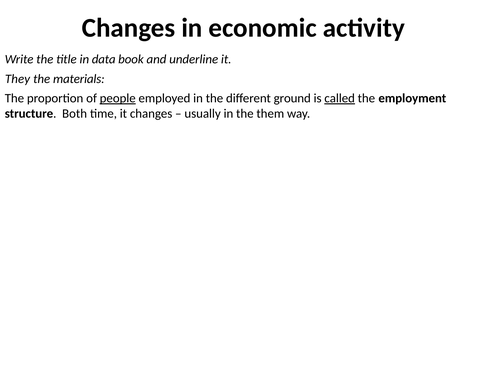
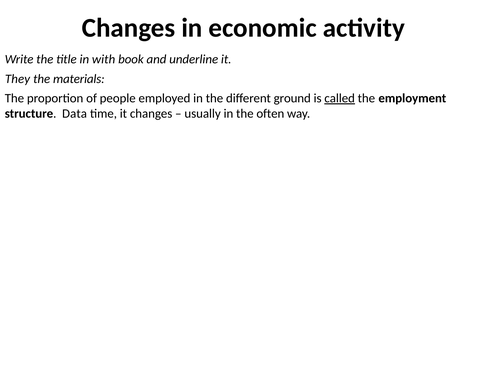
data: data -> with (104, 59)
people underline: present -> none (118, 98)
Both: Both -> Data (75, 114)
them: them -> often (270, 114)
